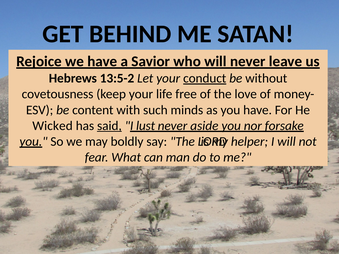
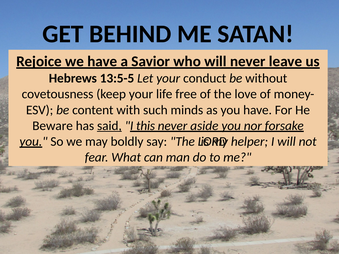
13:5-2: 13:5-2 -> 13:5-5 (117, 78)
conduct underline: present -> none (205, 78)
Wicked: Wicked -> Beware (53, 126)
lust: lust -> this (146, 126)
